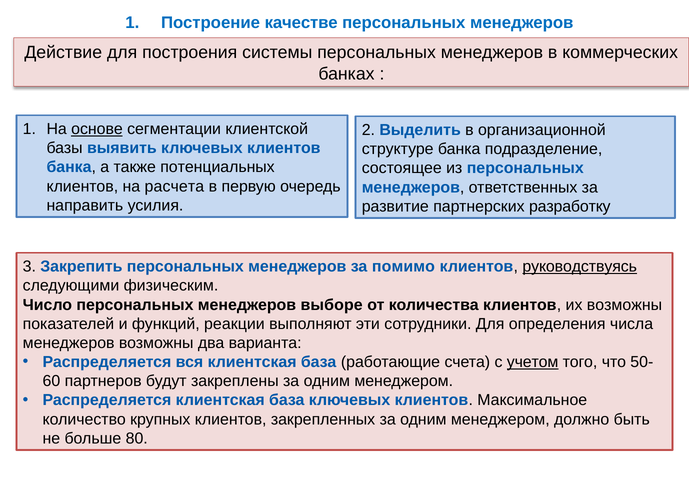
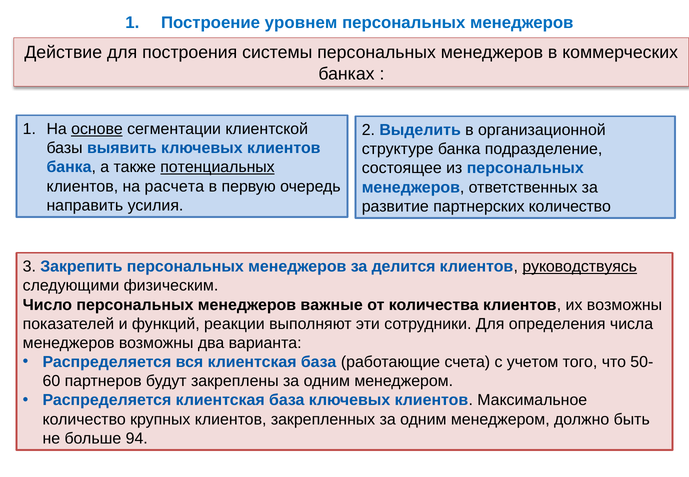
качестве: качестве -> уровнем (301, 23)
потенциальных underline: none -> present (217, 167)
партнерских разработку: разработку -> количество (570, 206)
помимо: помимо -> делится (404, 267)
выборе: выборе -> важные (332, 305)
учетом underline: present -> none (533, 362)
80: 80 -> 94 (137, 438)
